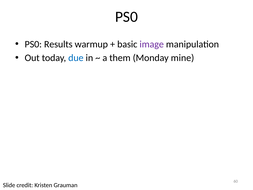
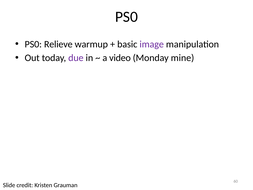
Results: Results -> Relieve (58, 44)
due colour: blue -> purple (76, 58)
them: them -> video (120, 58)
